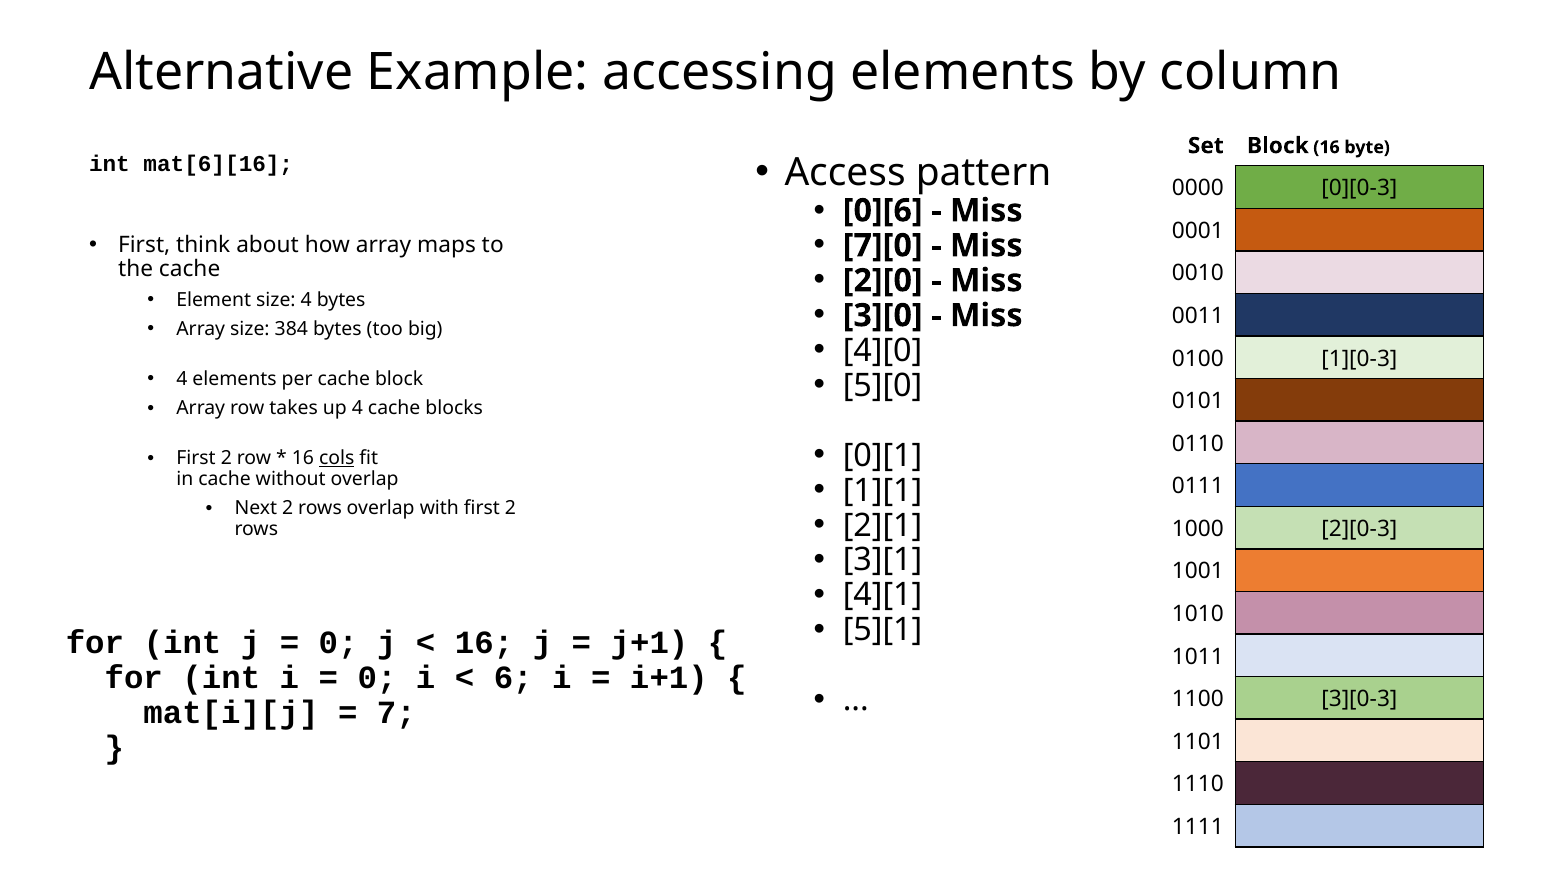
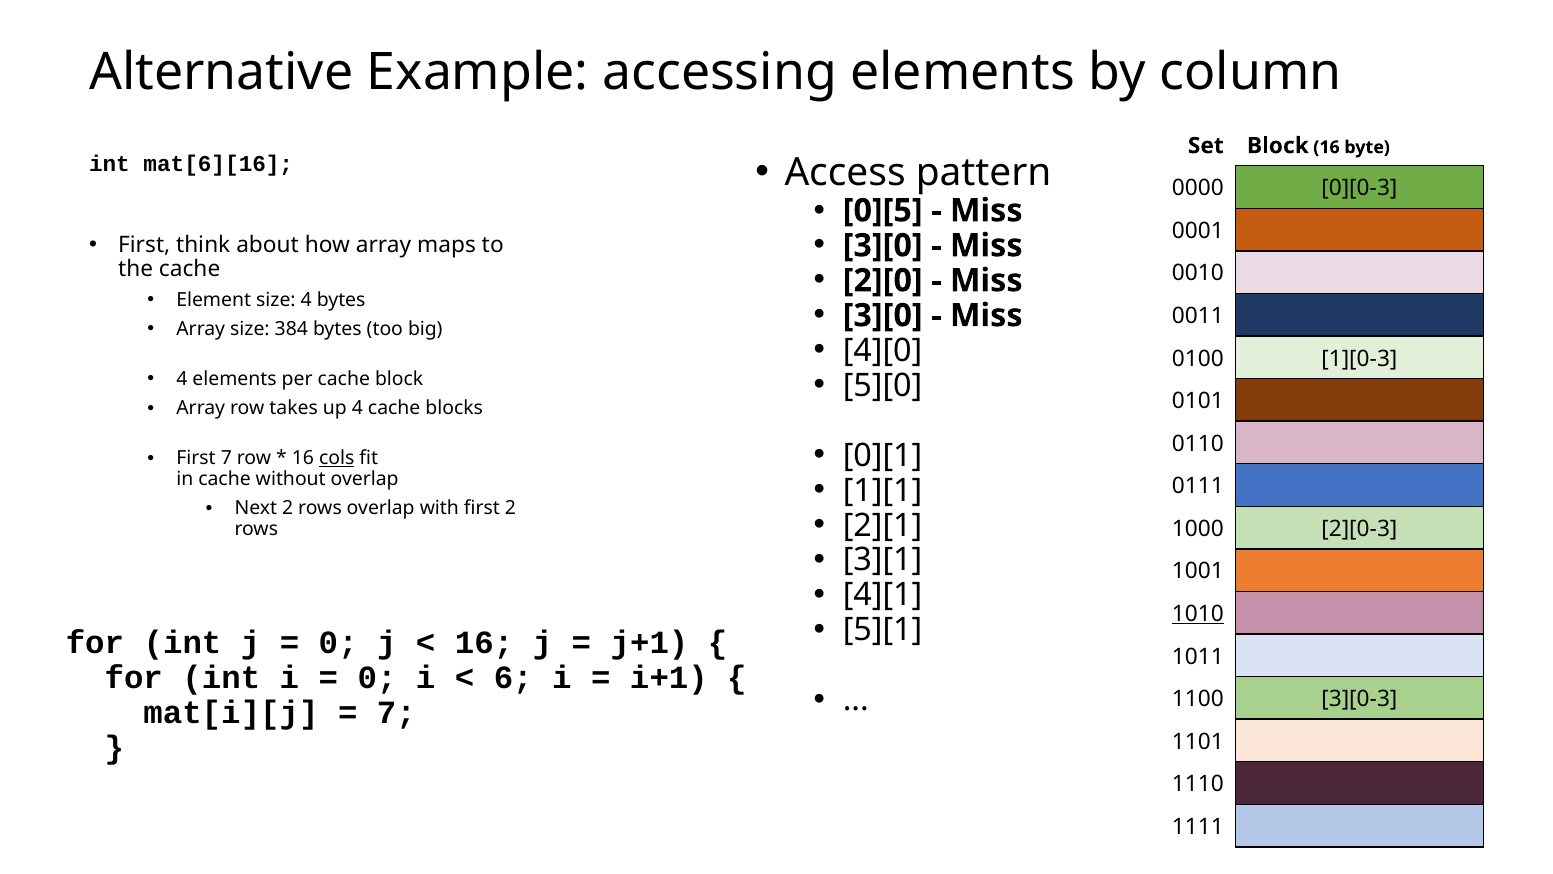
0][6: 0][6 -> 0][5 (883, 211)
7][0: 7][0 -> 3][0 (883, 246)
2: 2 -> 7 (226, 458)
1010 underline: none -> present (1198, 614)
